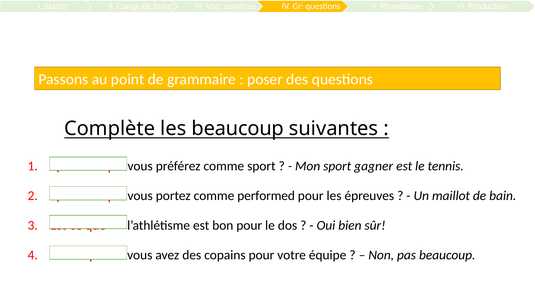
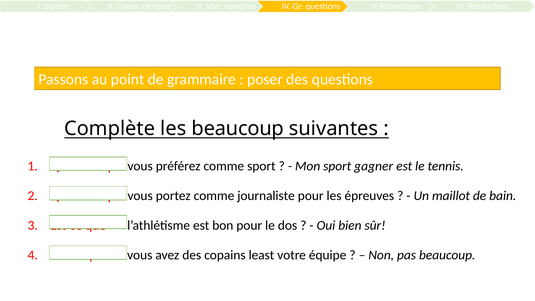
performed: performed -> journaliste (266, 196)
copains pour: pour -> least (261, 255)
